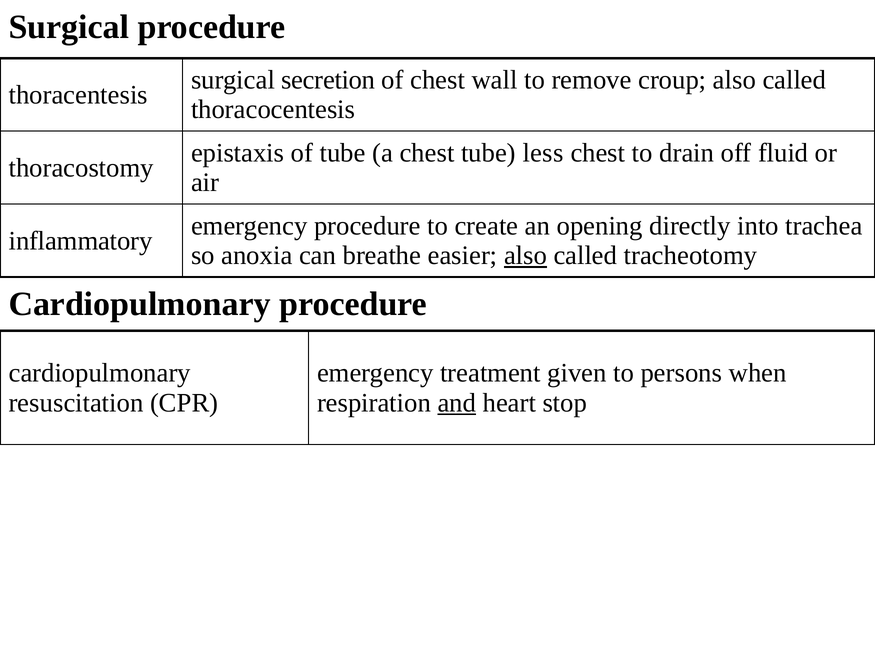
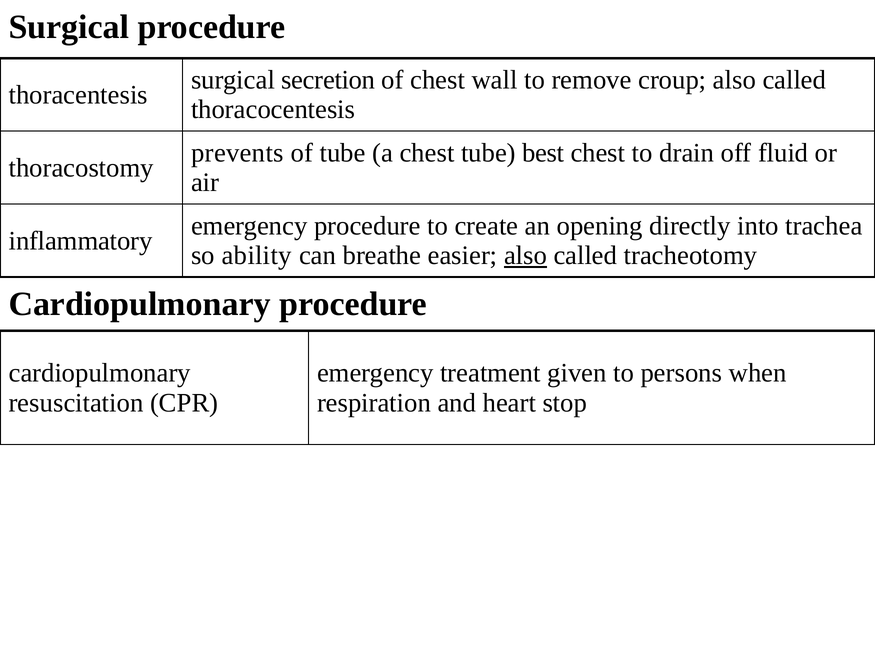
epistaxis: epistaxis -> prevents (237, 153)
less: less -> best (543, 153)
anoxia: anoxia -> ability (257, 256)
and underline: present -> none (457, 403)
